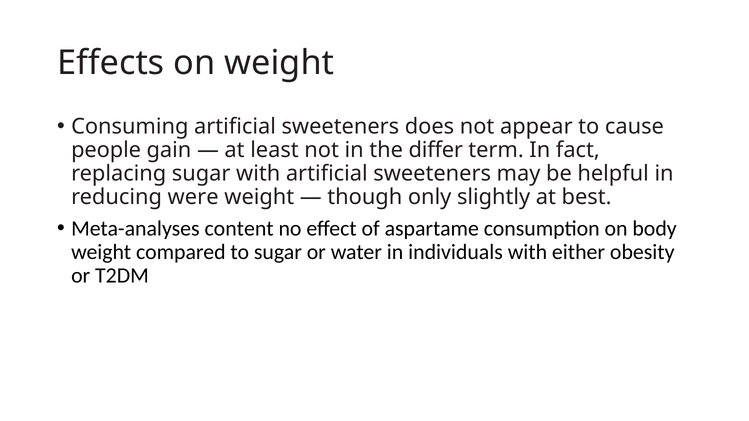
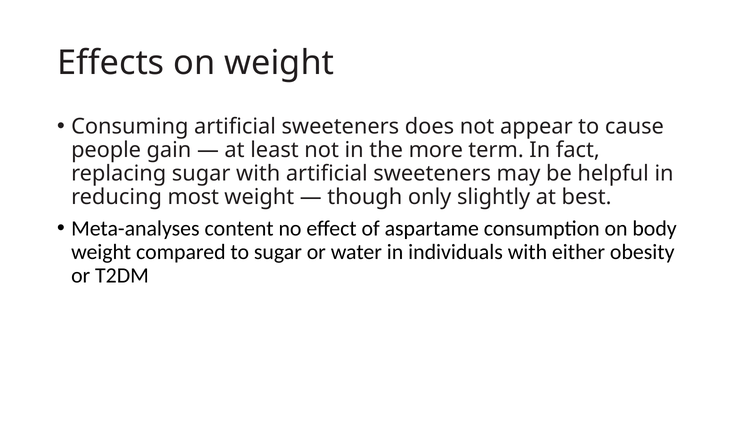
differ: differ -> more (436, 150)
were: were -> most (193, 197)
